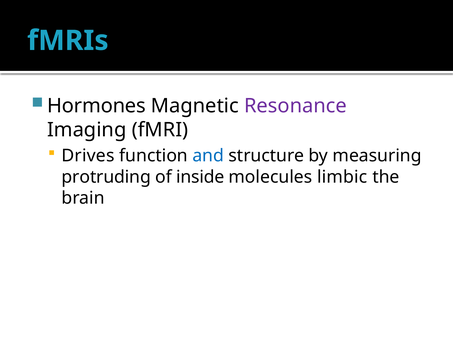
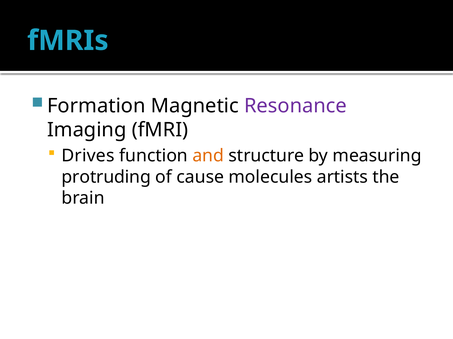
Hormones: Hormones -> Formation (96, 106)
and colour: blue -> orange (208, 156)
inside: inside -> cause (200, 177)
limbic: limbic -> artists (342, 177)
